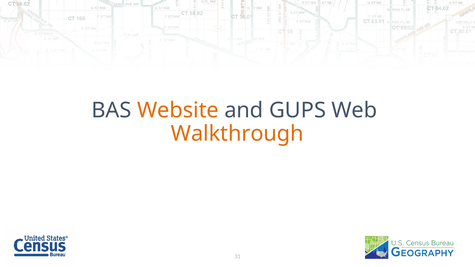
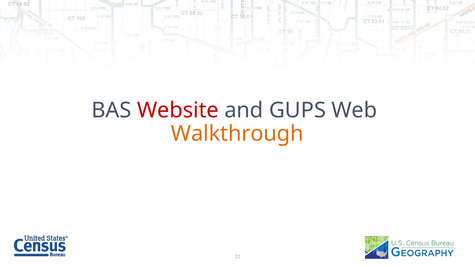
Website colour: orange -> red (178, 110)
